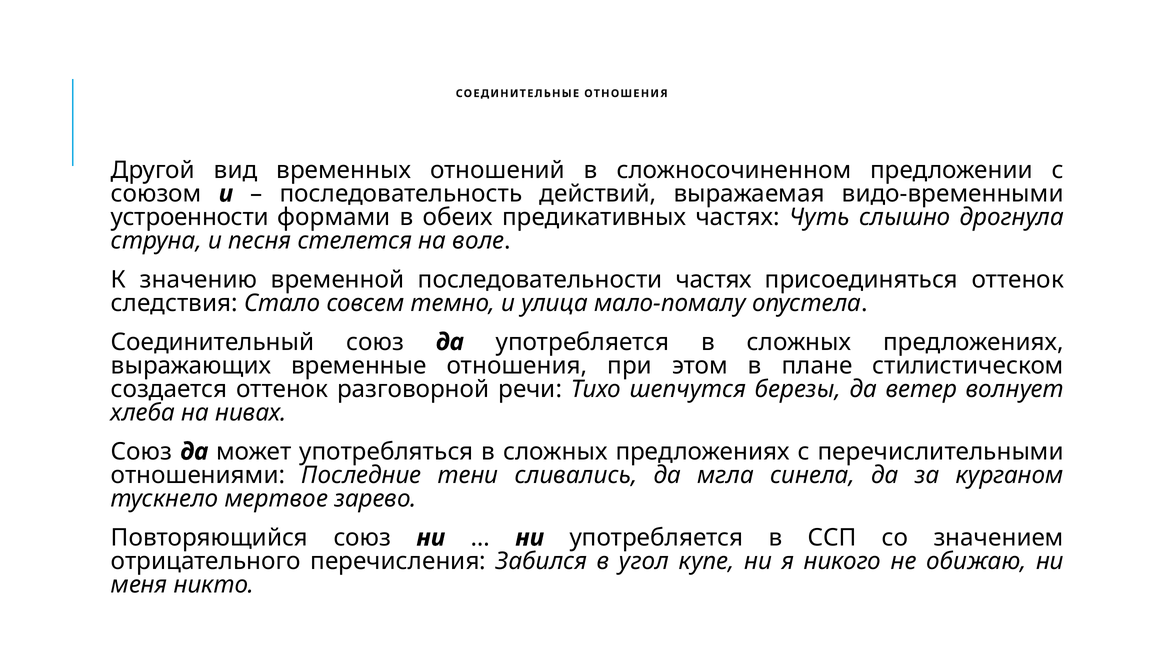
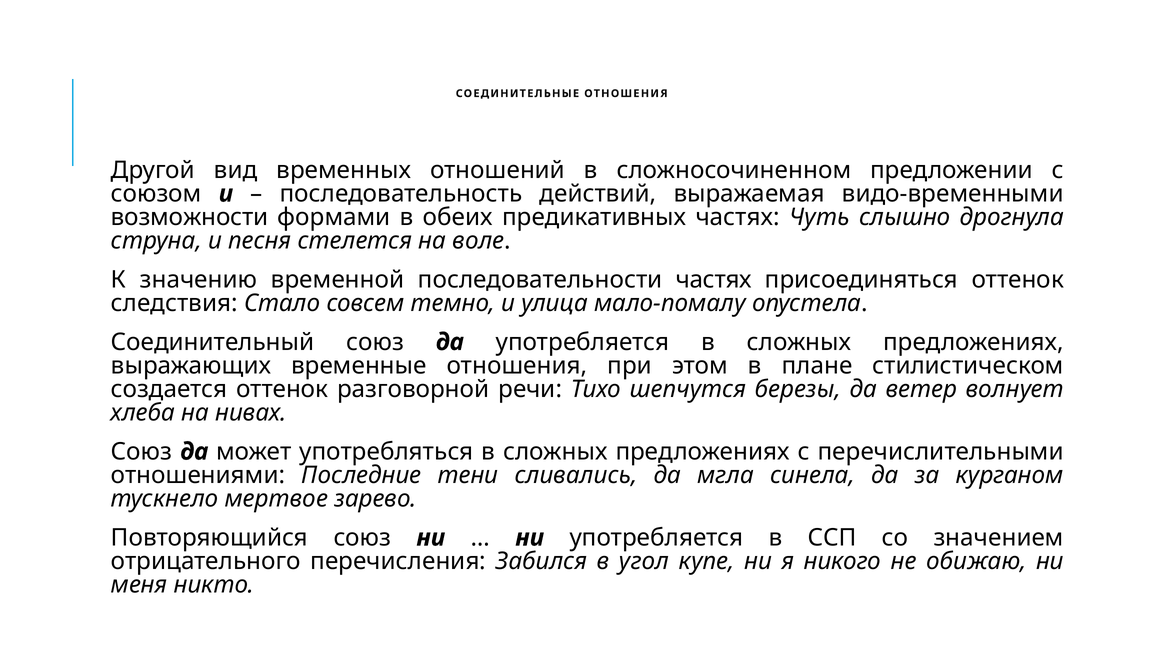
устроенности: устроенности -> возможности (190, 217)
